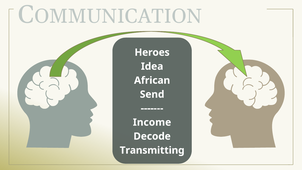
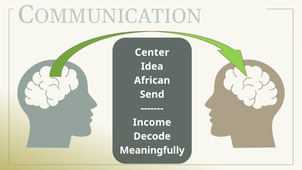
Heroes: Heroes -> Center (152, 52)
Transmitting: Transmitting -> Meaningfully (152, 150)
